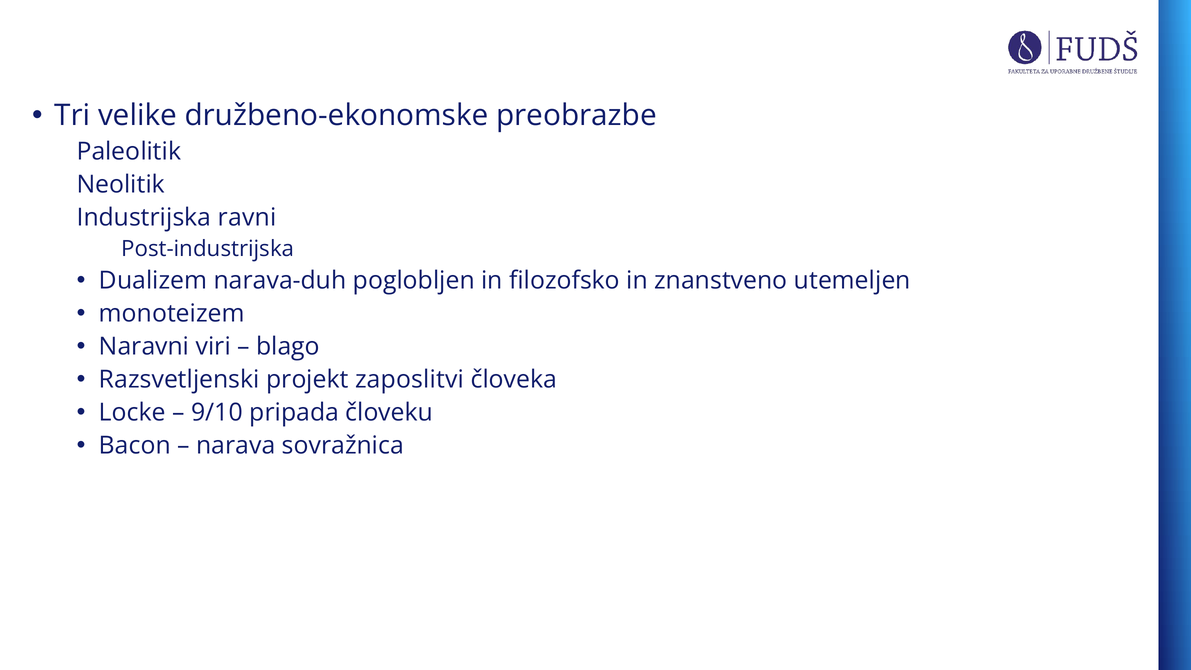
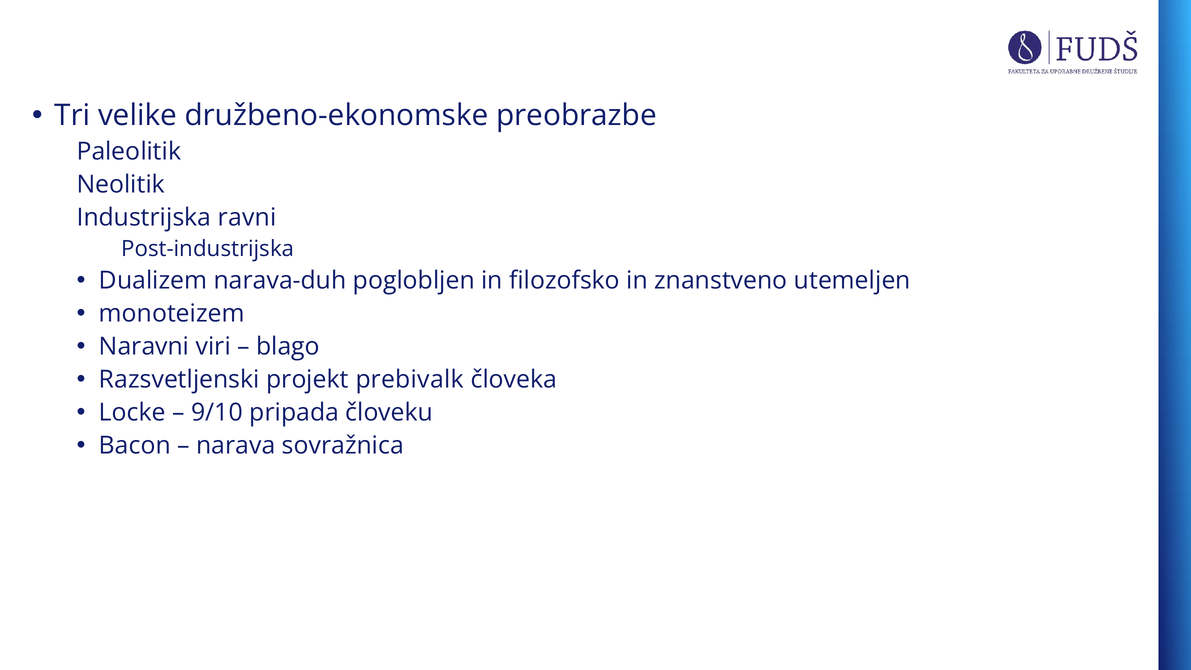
zaposlitvi: zaposlitvi -> prebivalk (410, 380)
